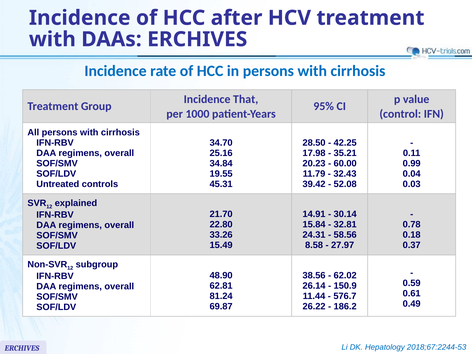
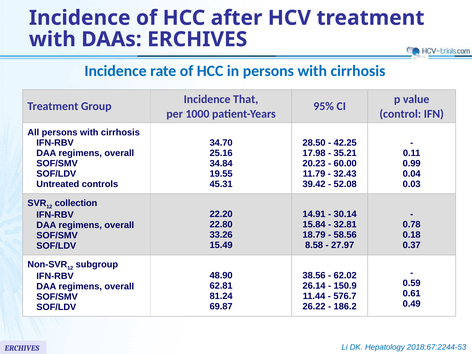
explained: explained -> collection (76, 203)
21.70: 21.70 -> 22.20 (221, 214)
24.31: 24.31 -> 18.79 (314, 235)
